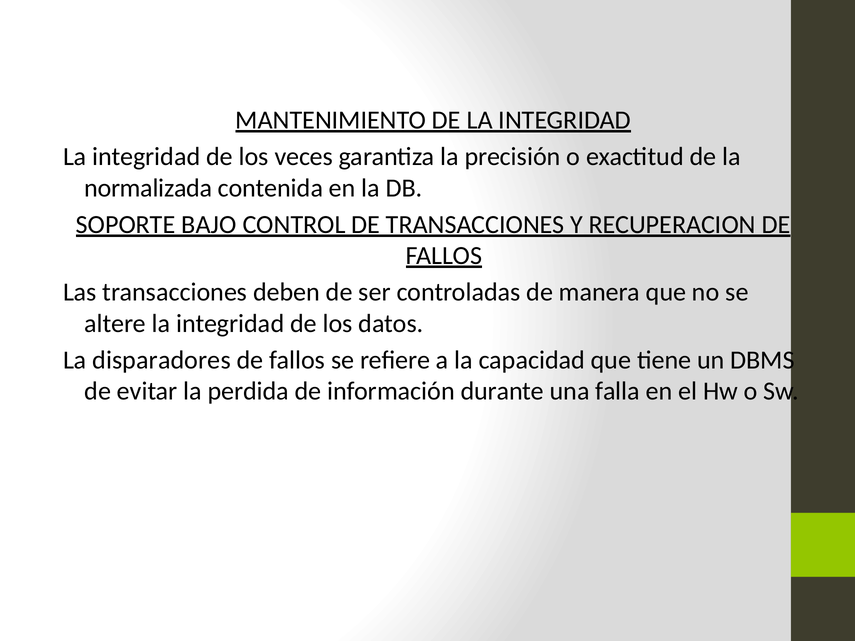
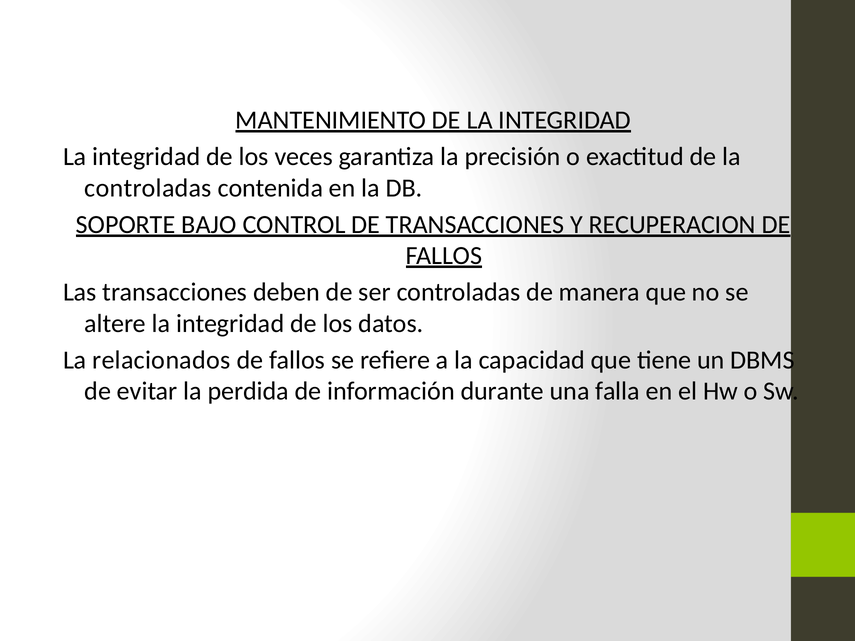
normalizada: normalizada -> controladas (148, 188)
disparadores: disparadores -> relacionados (161, 360)
